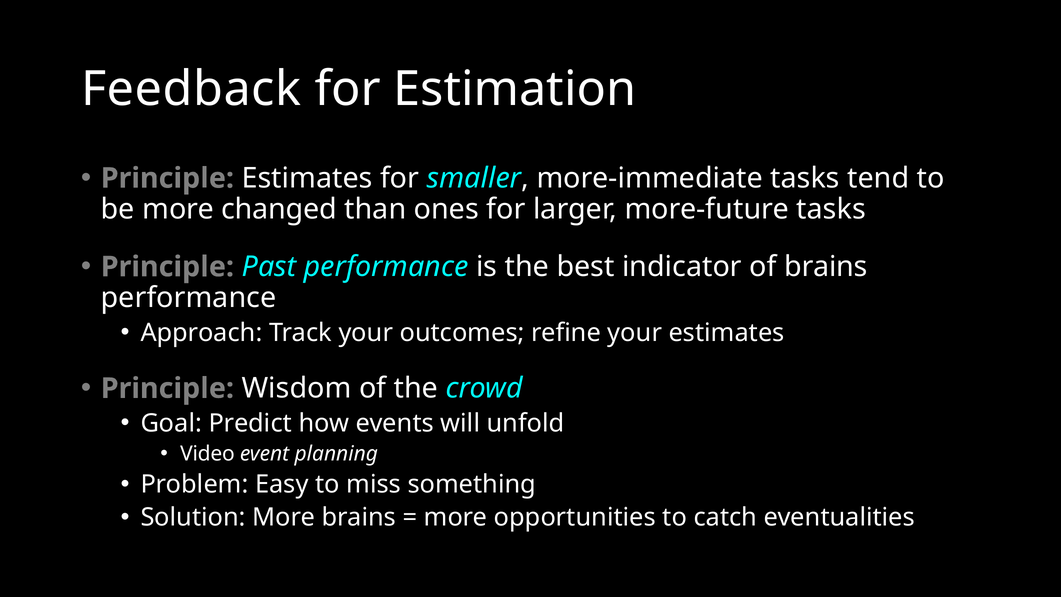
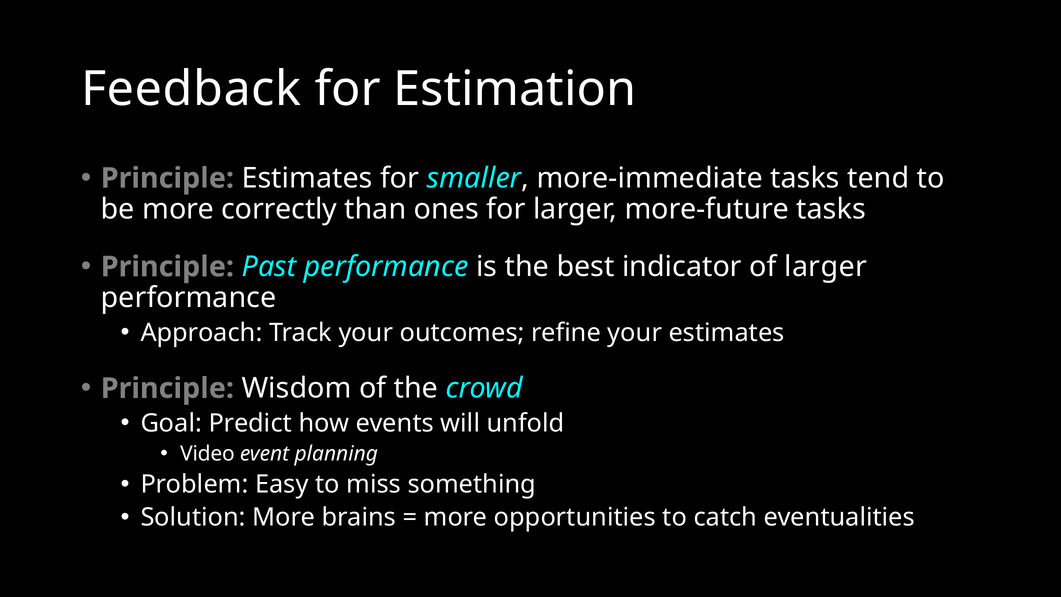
changed: changed -> correctly (279, 209)
of brains: brains -> larger (826, 267)
